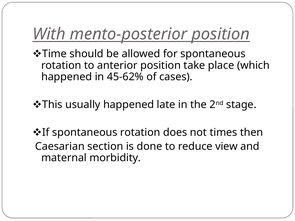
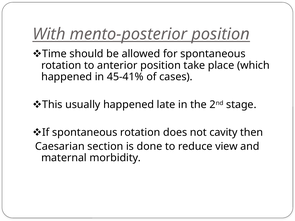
45-62%: 45-62% -> 45-41% (125, 77)
times: times -> cavity (224, 133)
